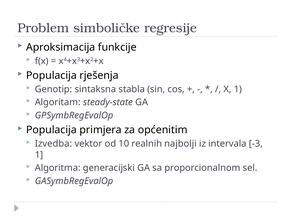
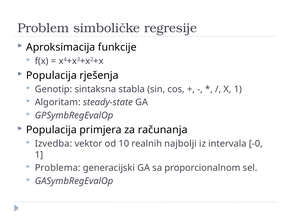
općenitim: općenitim -> računanja (163, 130)
-3: -3 -> -0 (256, 144)
Algoritma: Algoritma -> Problema (58, 168)
